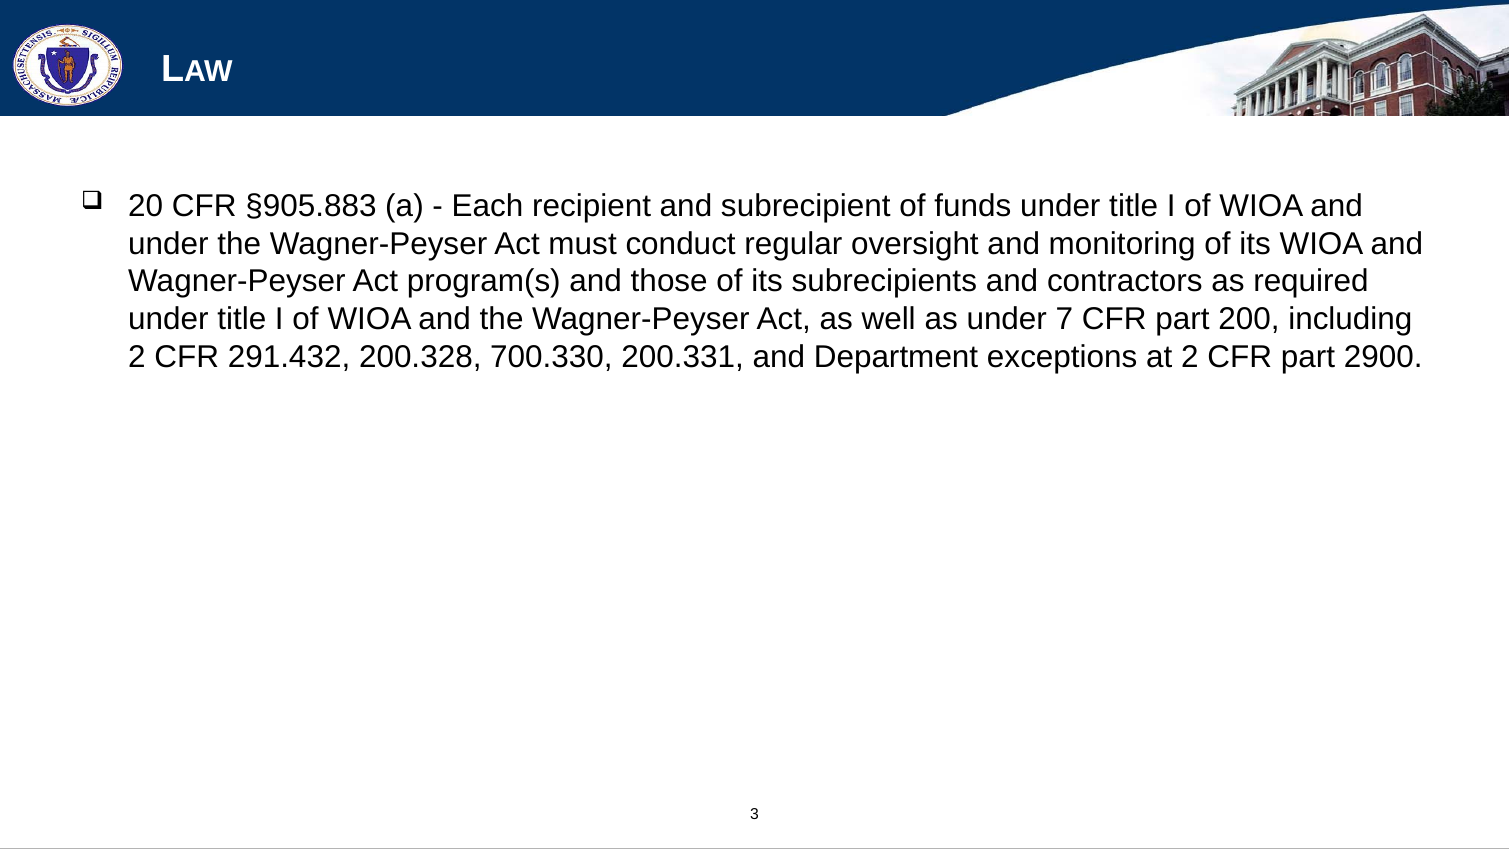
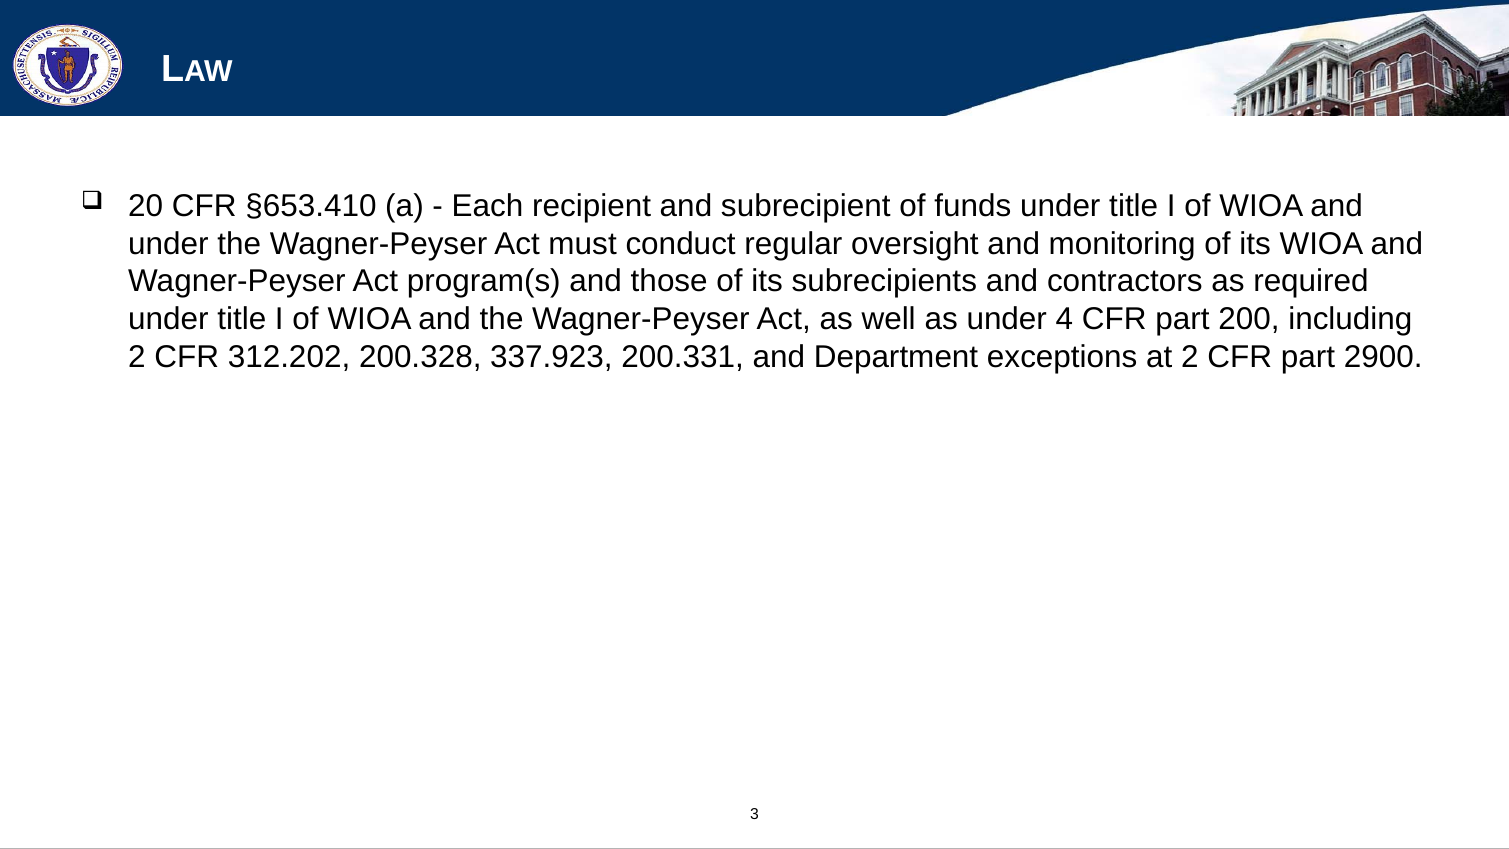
§905.883: §905.883 -> §653.410 (311, 206)
7: 7 -> 4 (1064, 319)
291.432: 291.432 -> 312.202 (289, 357)
700.330: 700.330 -> 337.923 (551, 357)
